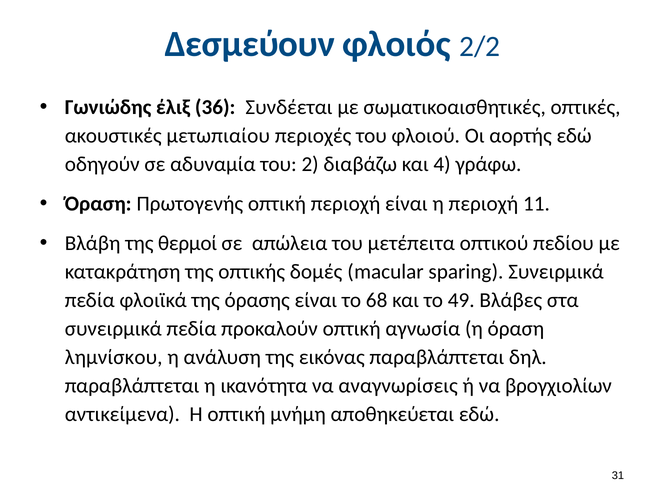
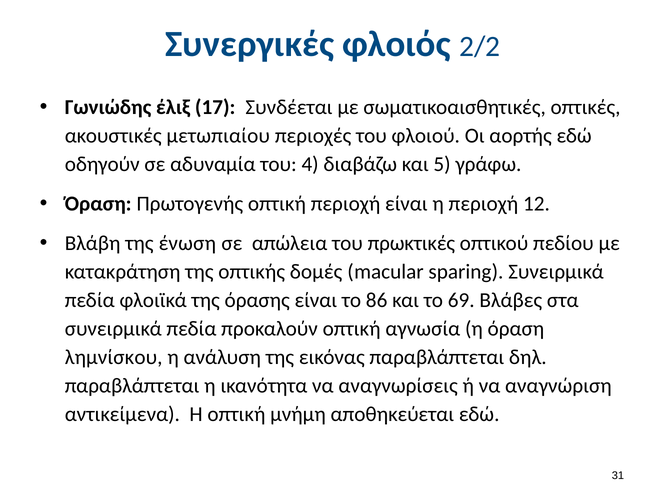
Δεσμεύουν: Δεσμεύουν -> Συνεργικές (250, 44)
36: 36 -> 17 (215, 107)
2: 2 -> 4 (310, 164)
4: 4 -> 5 (442, 164)
11: 11 -> 12 (536, 204)
θερμοί: θερμοί -> ένωση (187, 243)
μετέπειτα: μετέπειτα -> πρωκτικές (411, 243)
68: 68 -> 86 (377, 300)
49: 49 -> 69 (461, 300)
βρογχιολίων: βρογχιολίων -> αναγνώριση (558, 386)
